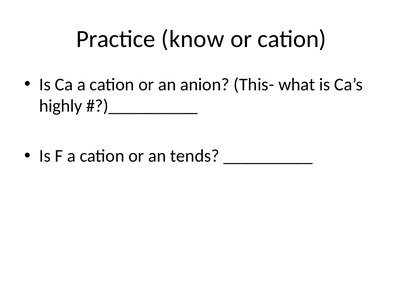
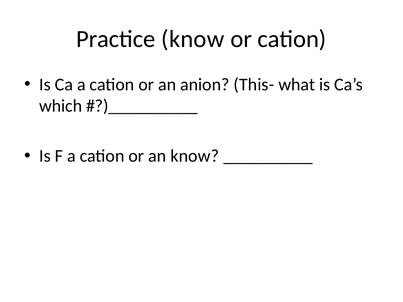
highly: highly -> which (61, 106)
an tends: tends -> know (195, 156)
